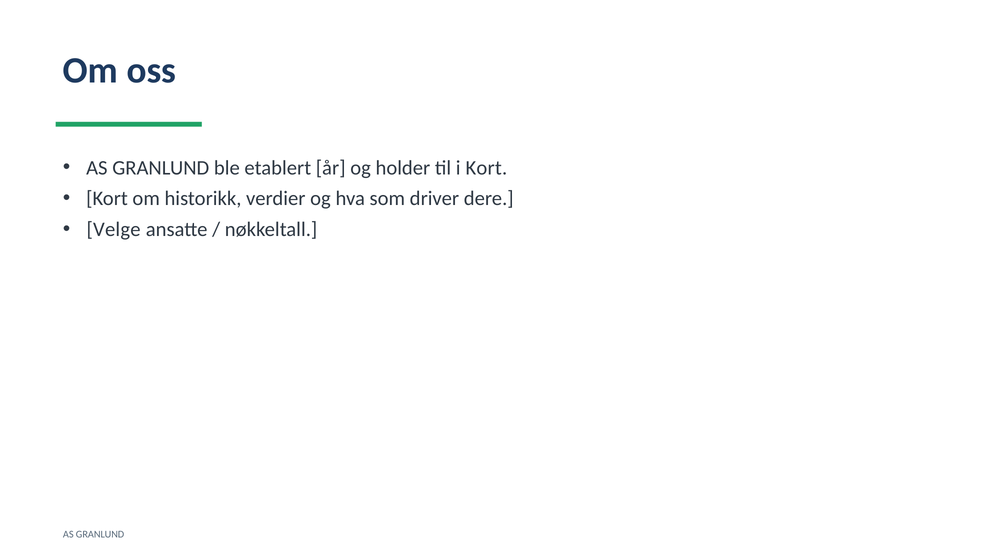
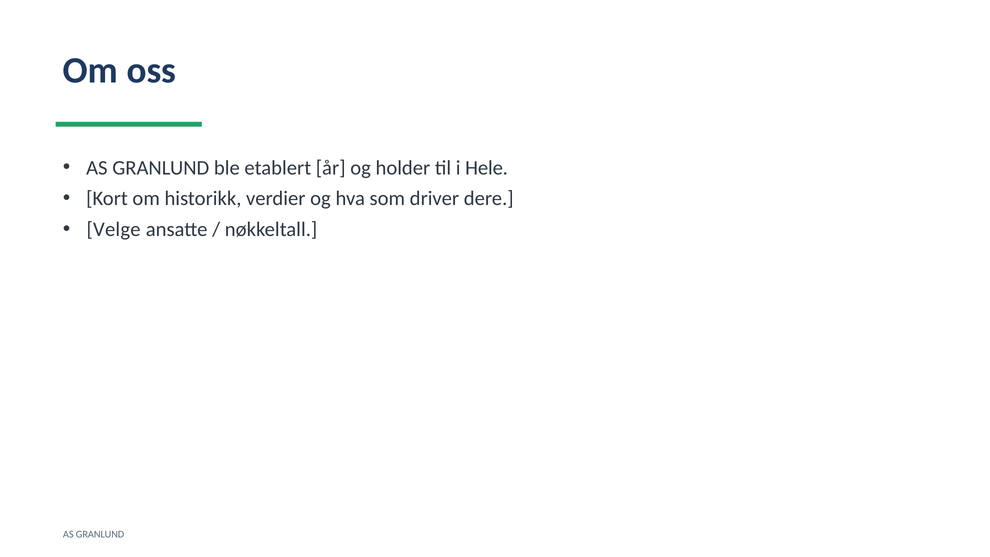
i Kort: Kort -> Hele (487, 168)
